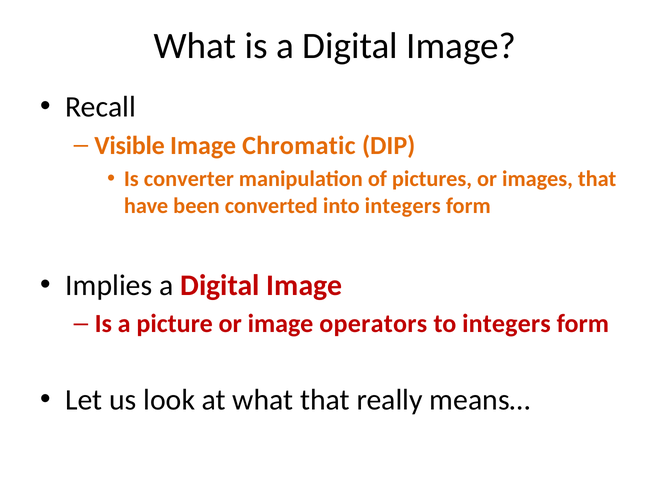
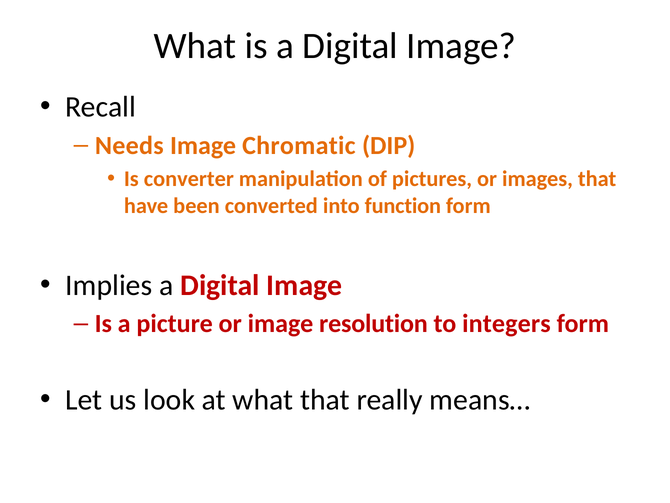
Visible: Visible -> Needs (129, 146)
into integers: integers -> function (403, 206)
operators: operators -> resolution (373, 323)
